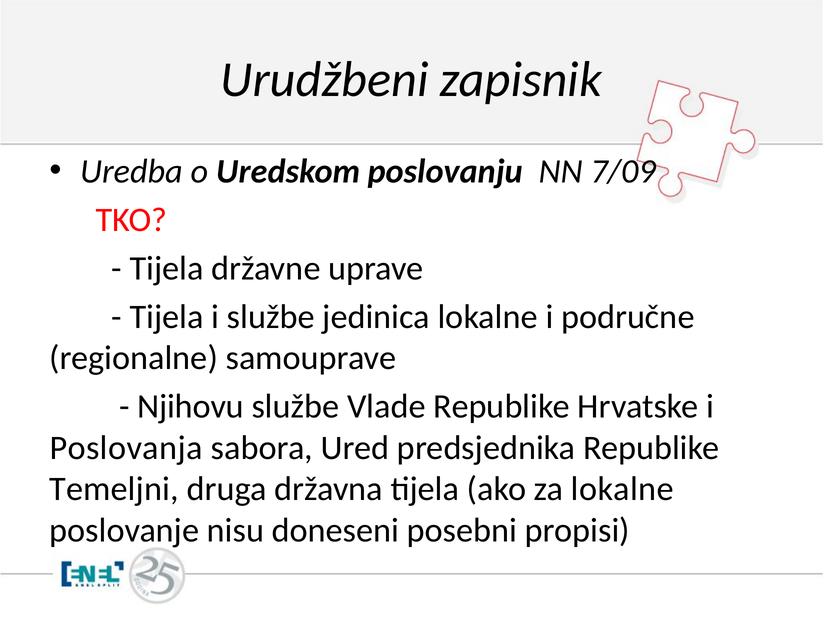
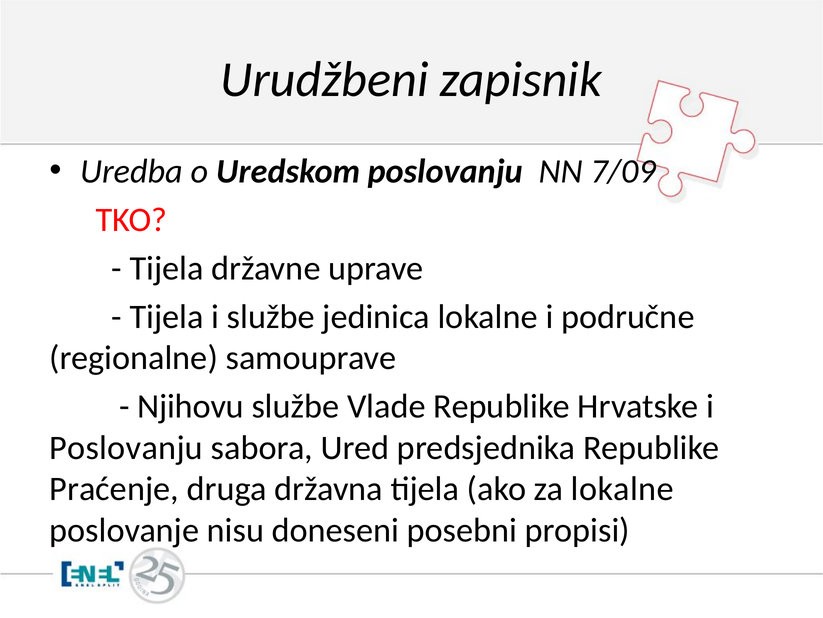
Poslovanja: Poslovanja -> Poslovanju (126, 447)
Temeljni: Temeljni -> Praćenje (114, 488)
